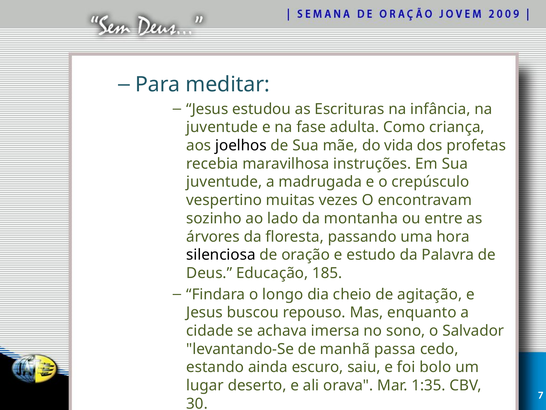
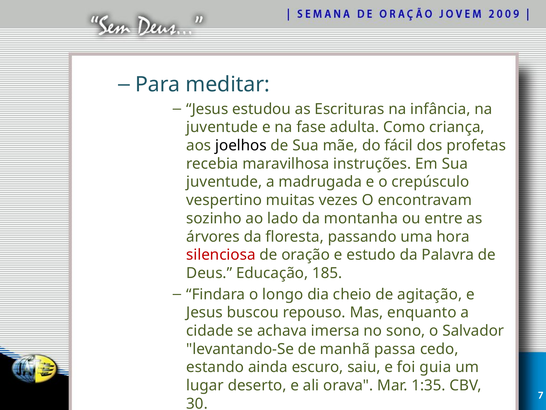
vida: vida -> fácil (399, 145)
silenciosa colour: black -> red (221, 255)
bolo: bolo -> guia (435, 367)
